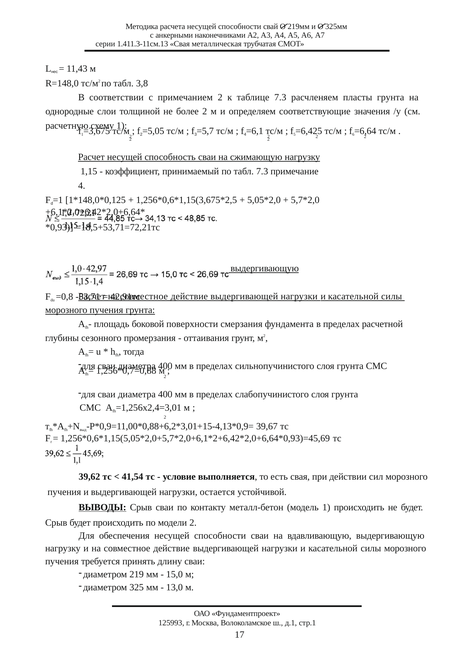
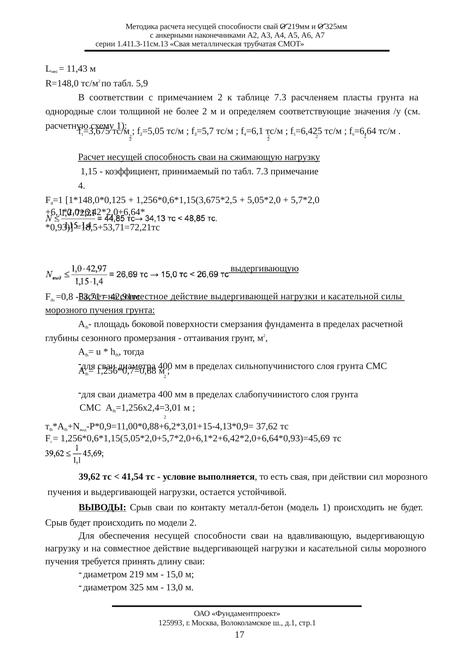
3,8: 3,8 -> 5,9 (142, 83)
39,67: 39,67 -> 37,62 (267, 426)
